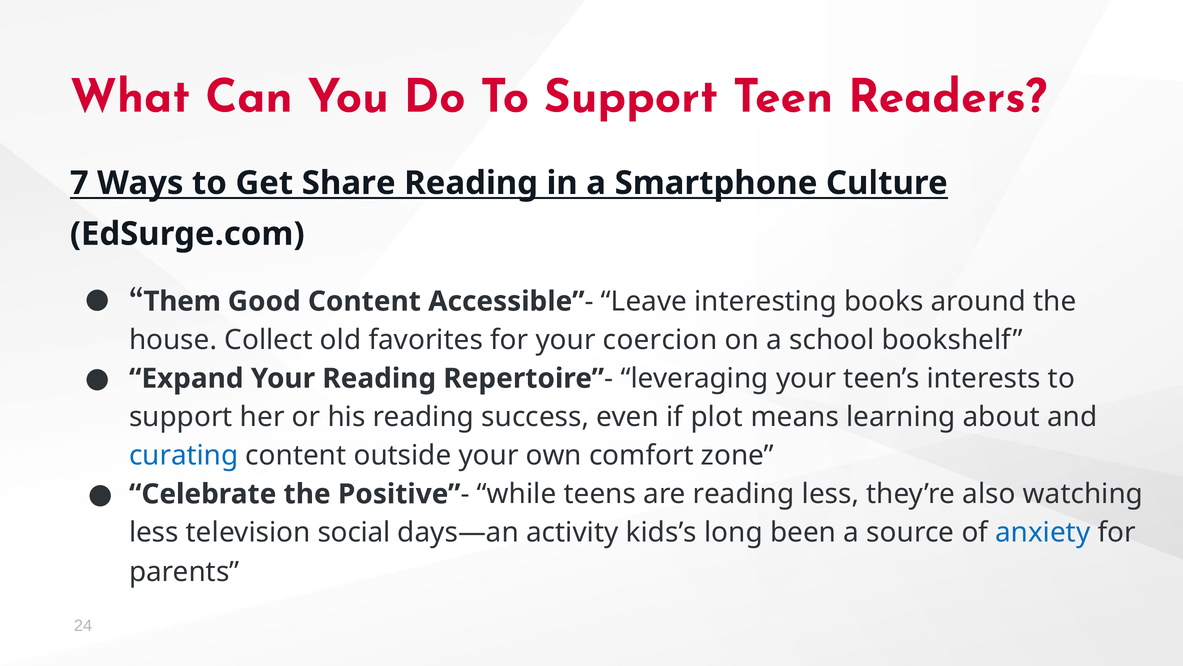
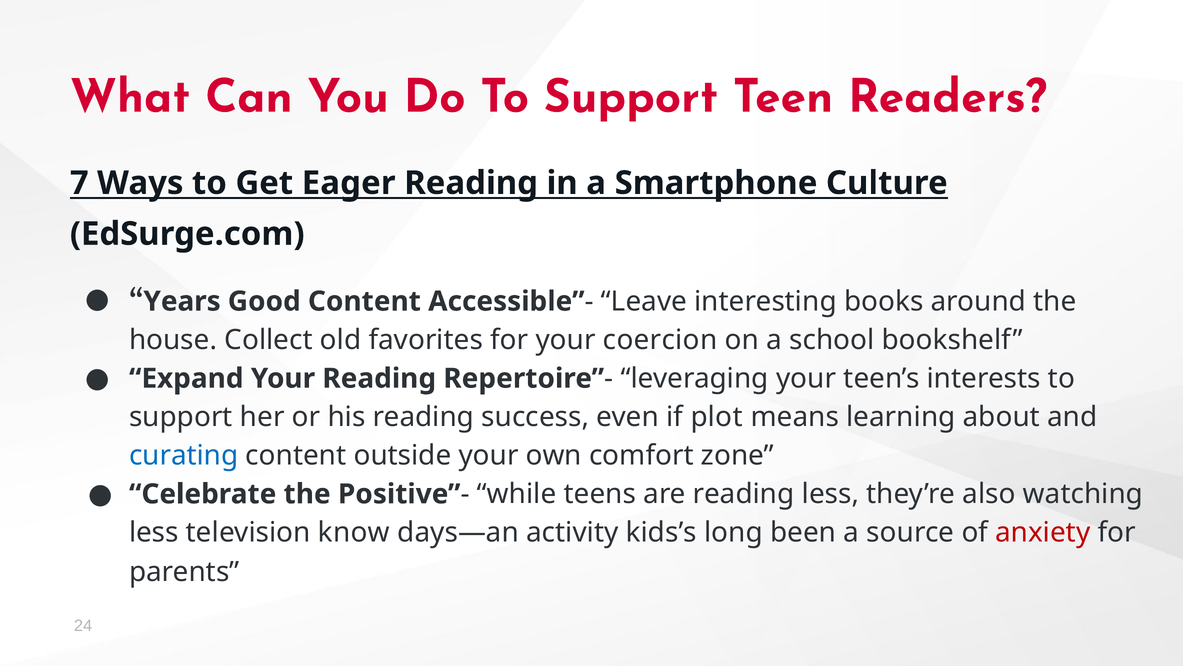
Share: Share -> Eager (349, 183)
Them: Them -> Years (182, 301)
social: social -> know (354, 532)
anxiety colour: blue -> red (1043, 532)
